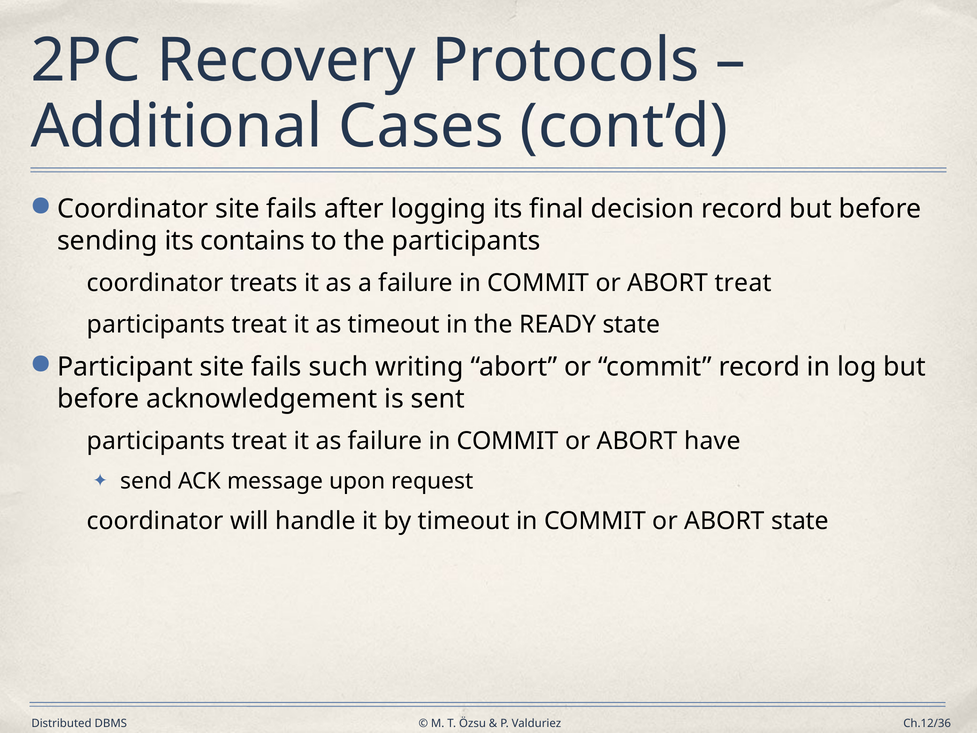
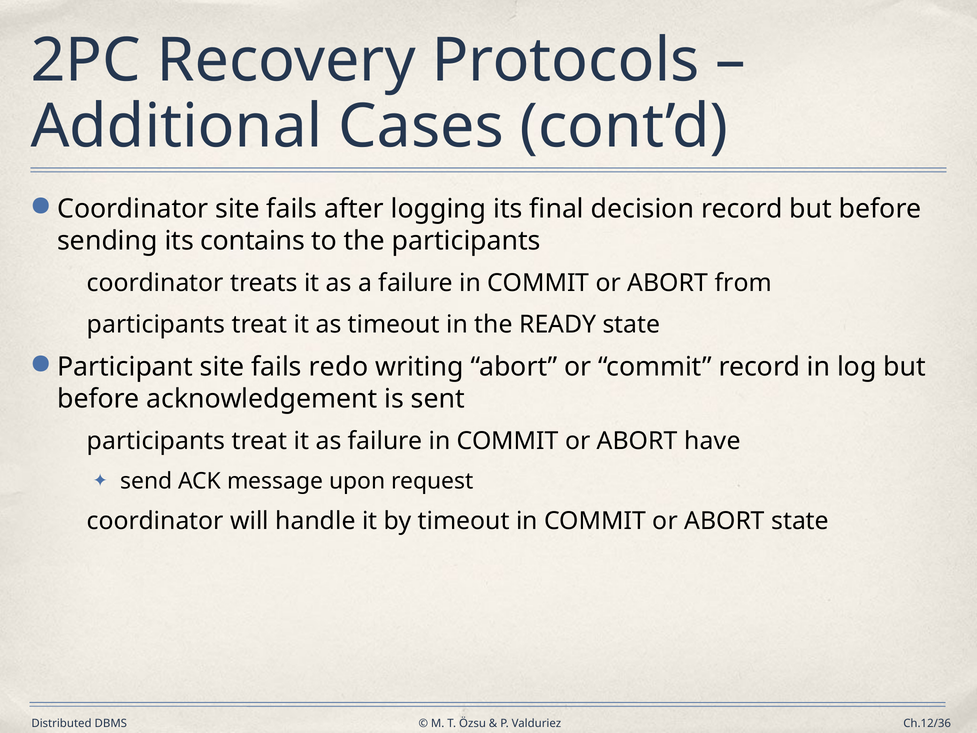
ABORT treat: treat -> from (743, 283)
such: such -> redo (338, 367)
